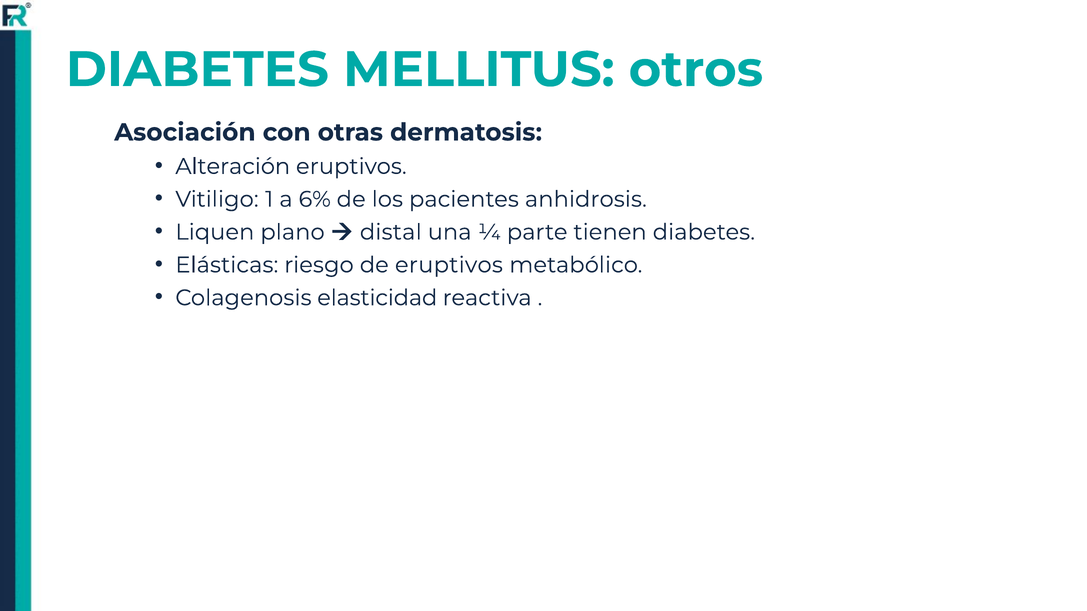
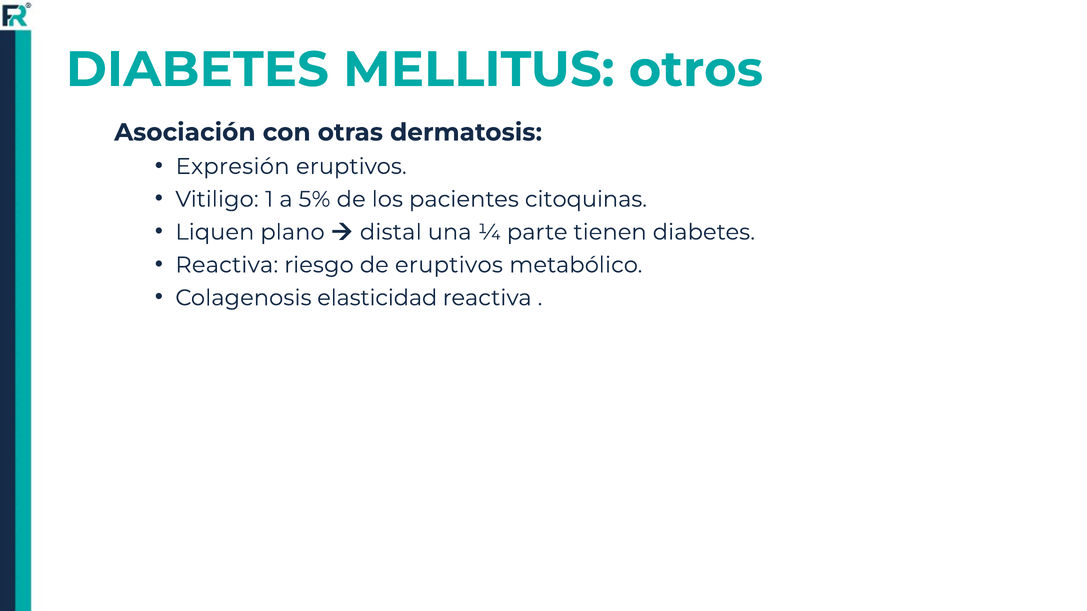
Alteración: Alteración -> Expresión (233, 167)
6%: 6% -> 5% (314, 199)
anhidrosis: anhidrosis -> citoquinas (586, 199)
Elásticas: Elásticas -> Reactiva (227, 265)
